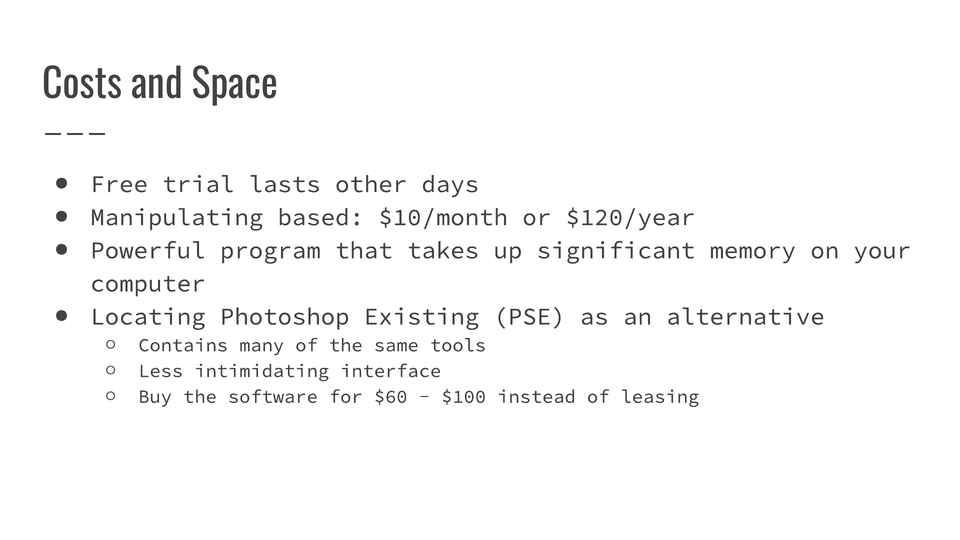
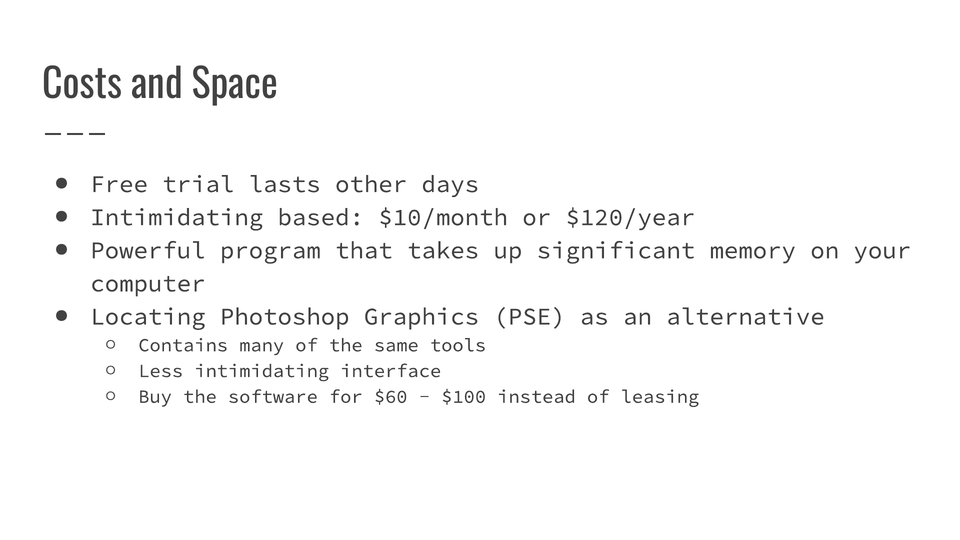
Manipulating: Manipulating -> Intimidating (177, 217)
Existing: Existing -> Graphics (422, 317)
